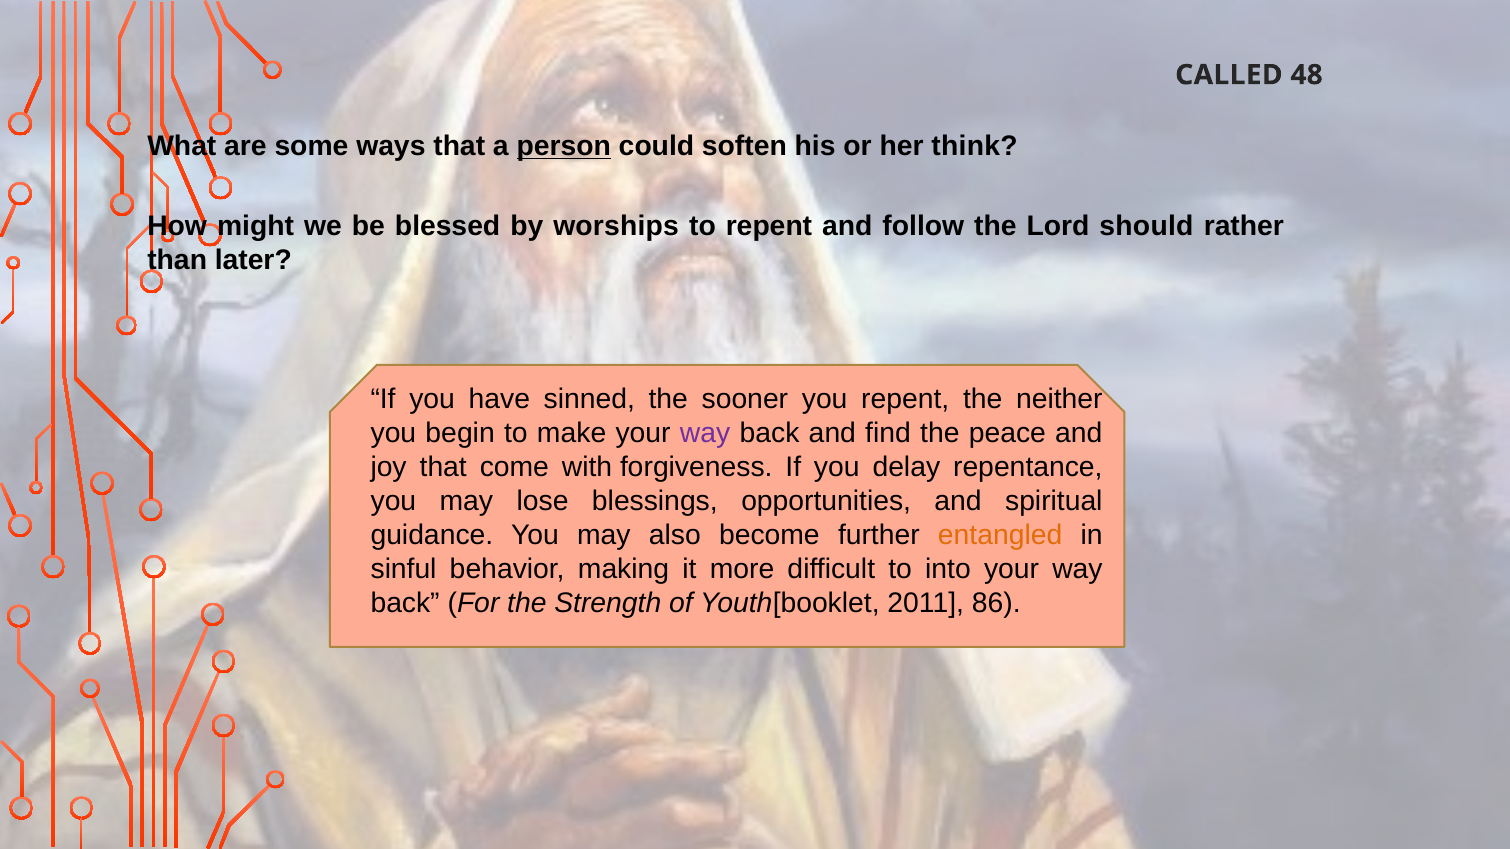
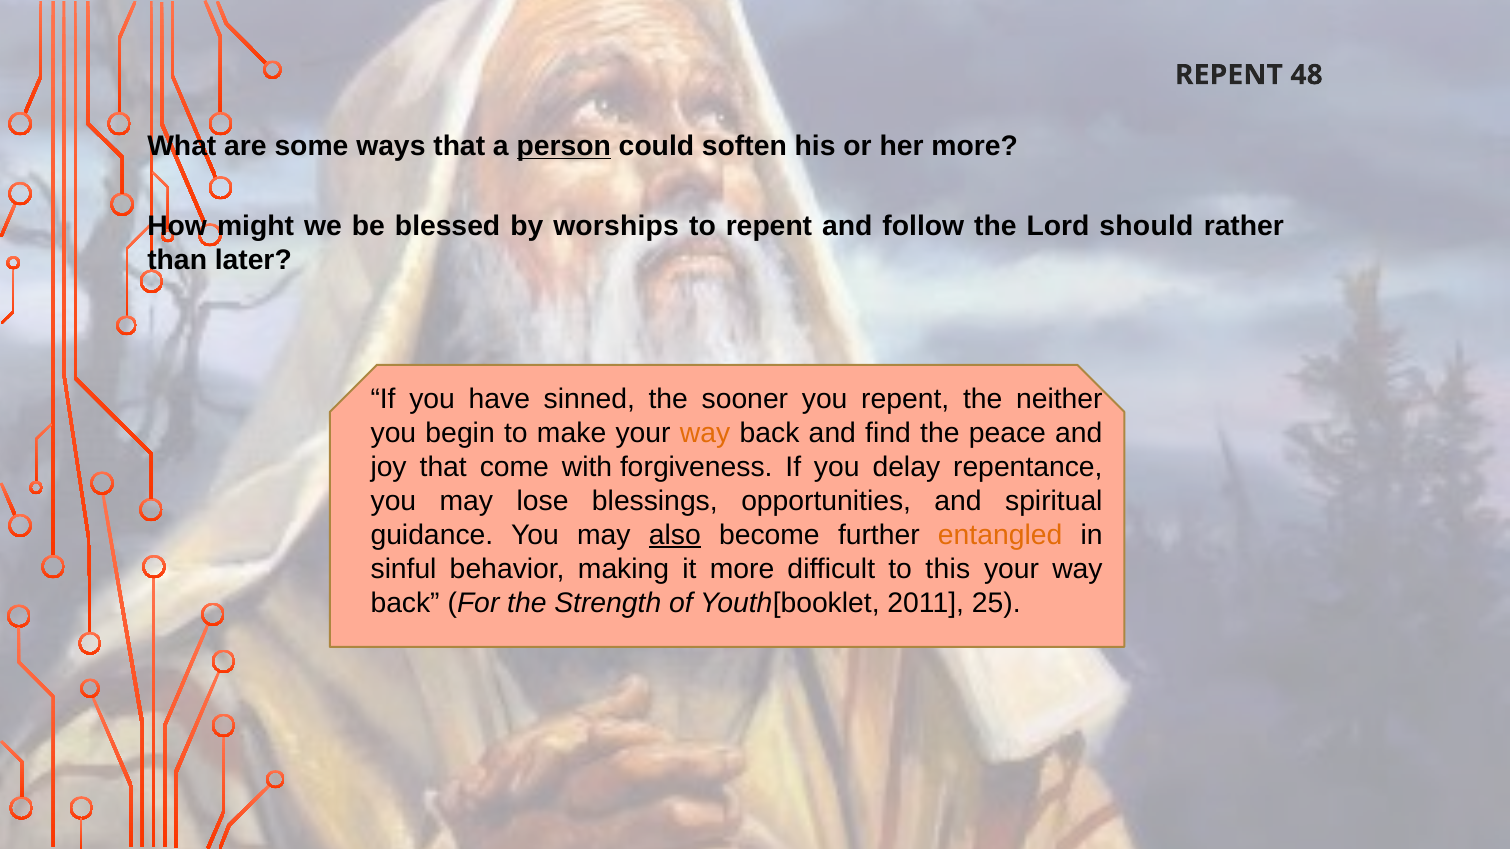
CALLED: CALLED -> REPENT (1229, 75)
her think: think -> more (975, 147)
way colour: purple -> orange (705, 433)
also underline: none -> present (675, 535)
into: into -> this (948, 569)
86: 86 -> 25 (996, 603)
